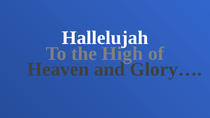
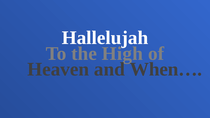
Glory…: Glory… -> When… (166, 69)
